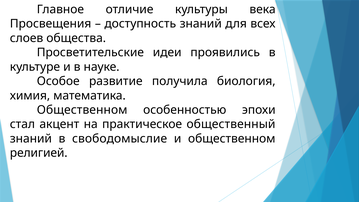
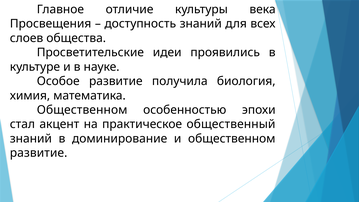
свободомыслие: свободомыслие -> доминирование (120, 139)
религией: религией -> развитие (39, 153)
